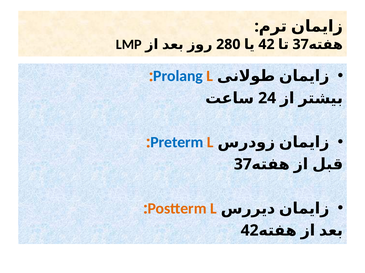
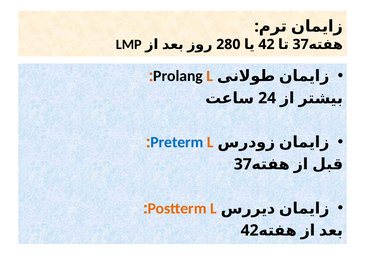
Prolang colour: blue -> black (178, 76)
